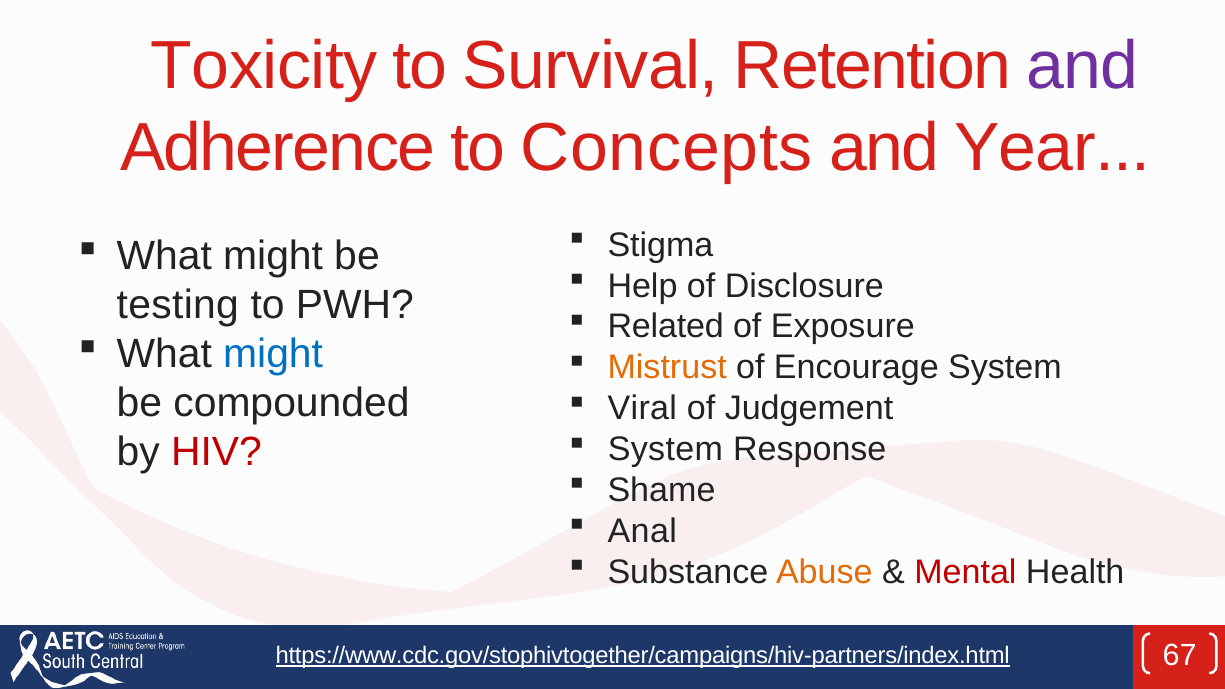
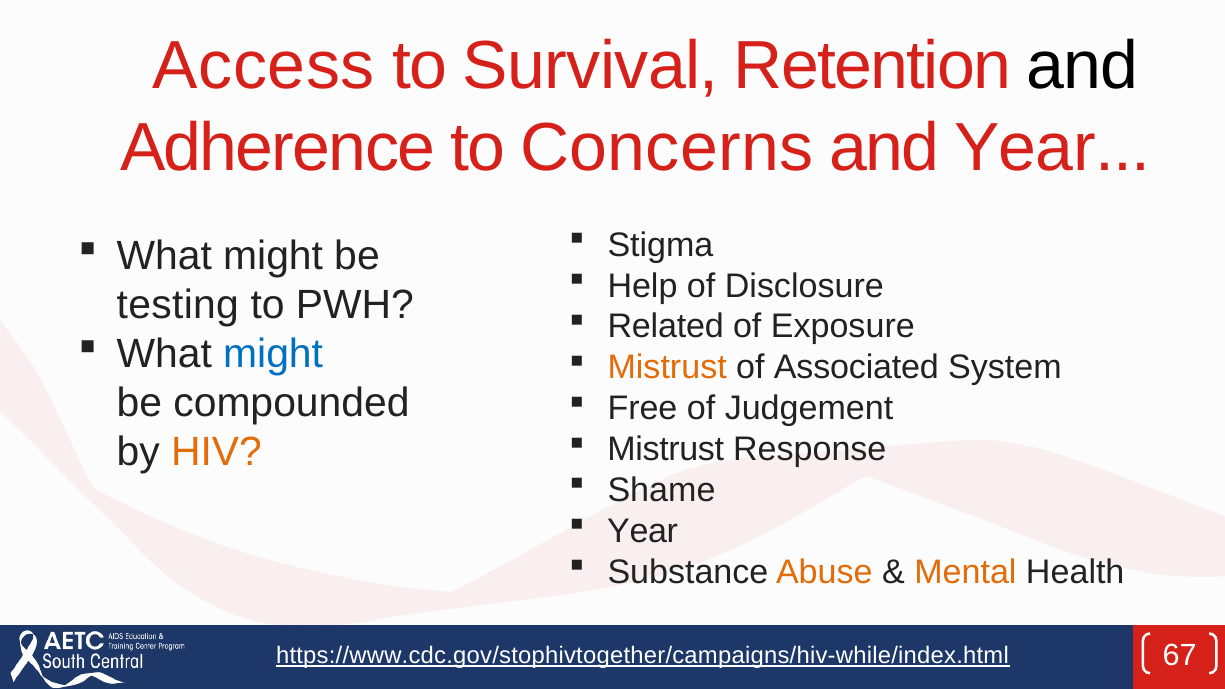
Toxicity: Toxicity -> Access (264, 66)
and colour: purple -> black (1082, 66)
Concepts: Concepts -> Concerns (667, 148)
Encourage: Encourage -> Associated (856, 368)
Viral: Viral -> Free (642, 408)
System: System -> Mistrust (666, 449)
HIV colour: red -> orange (216, 452)
Anal: Anal -> Year (643, 531)
Mental colour: red -> orange (965, 572)
https://www.cdc.gov/stophivtogether/campaigns/hiv-partners/index.html: https://www.cdc.gov/stophivtogether/campaigns/hiv-partners/index.html -> https://www.cdc.gov/stophivtogether/campaigns/hiv-while/index.html (642, 656)
